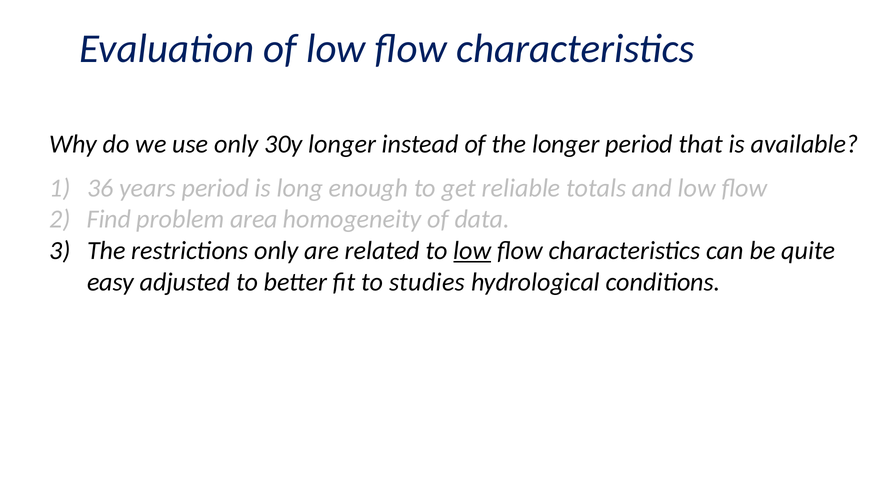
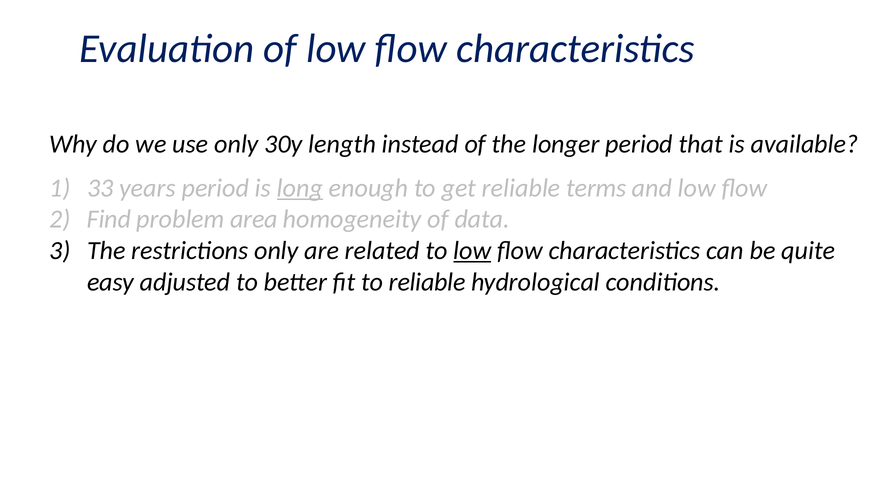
30y longer: longer -> length (342, 144)
36: 36 -> 33 (100, 188)
long underline: none -> present (300, 188)
totals: totals -> terms (596, 188)
to studies: studies -> reliable (427, 282)
